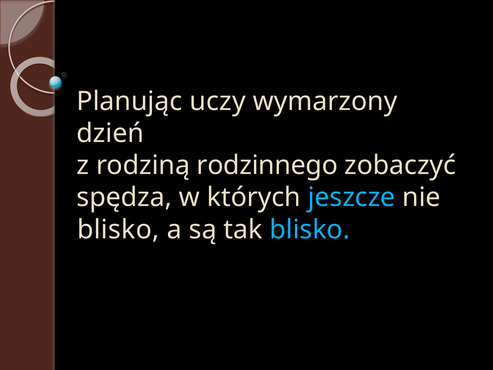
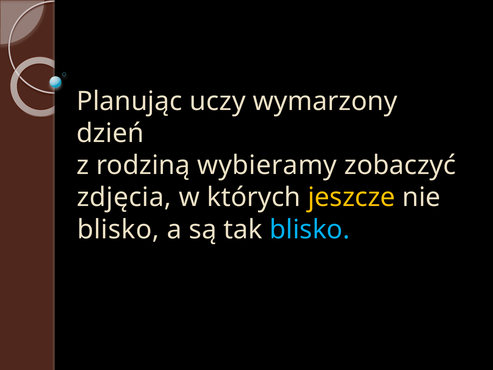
rodzinnego: rodzinnego -> wybieramy (267, 165)
spędza: spędza -> zdjęcia (124, 197)
jeszcze colour: light blue -> yellow (352, 197)
